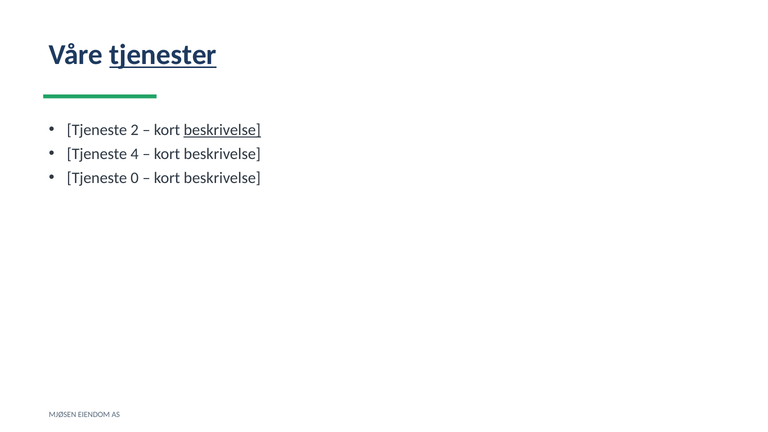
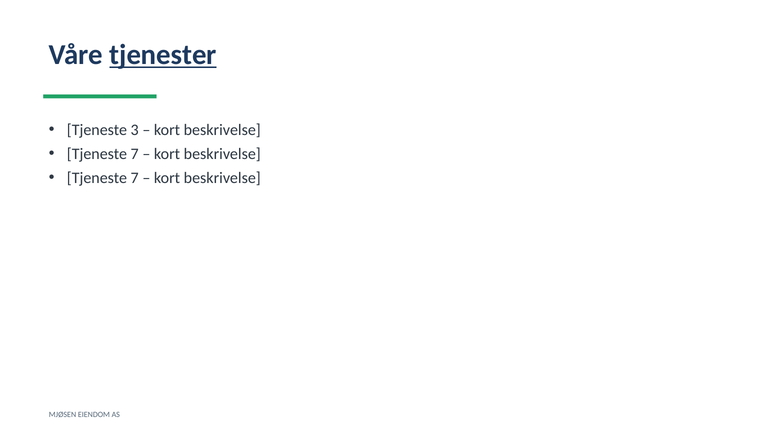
2: 2 -> 3 (135, 130)
beskrivelse underline: present -> none (222, 130)
4: 4 -> 7 (135, 154)
0: 0 -> 7 (135, 178)
